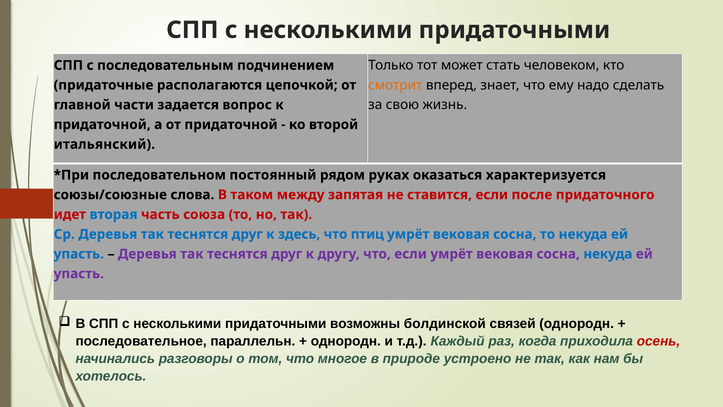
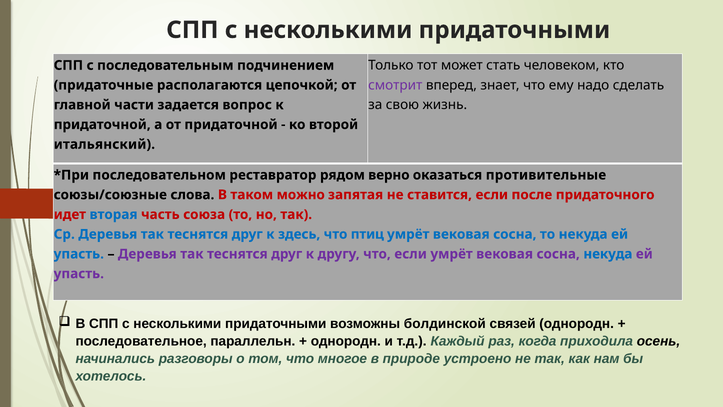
смотрит colour: orange -> purple (395, 85)
постоянный: постоянный -> реставратор (273, 175)
руках: руках -> верно (389, 175)
характеризуется: характеризуется -> противительные (546, 175)
между: между -> можно (301, 195)
осень colour: red -> black (658, 341)
